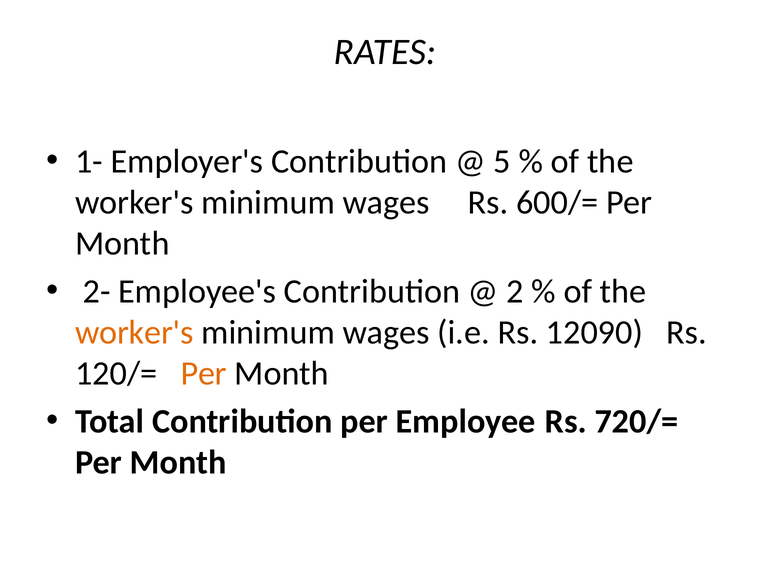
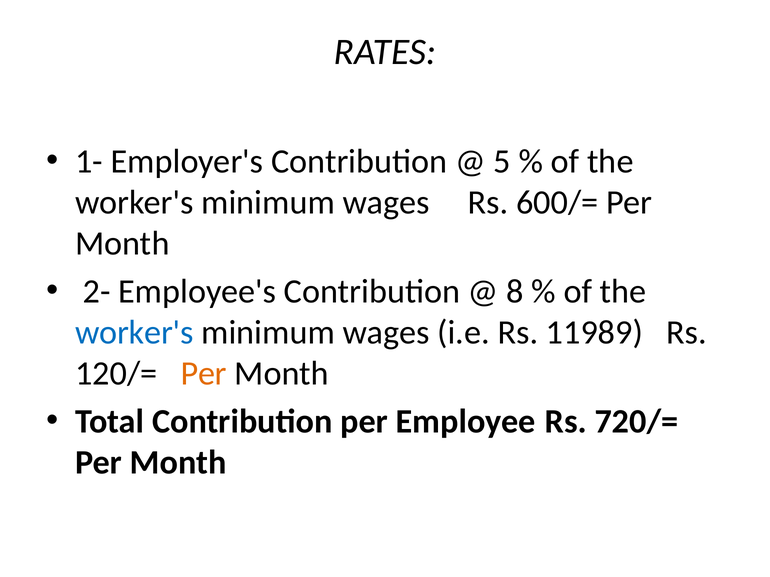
2: 2 -> 8 (515, 292)
worker's colour: orange -> blue (134, 333)
12090: 12090 -> 11989 (594, 333)
